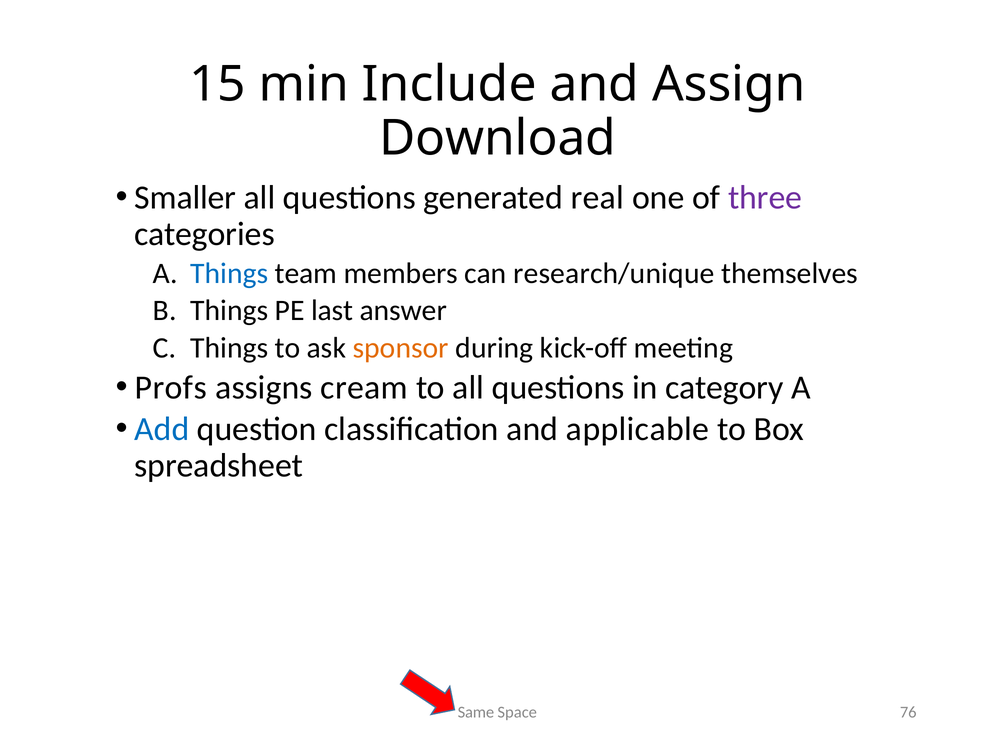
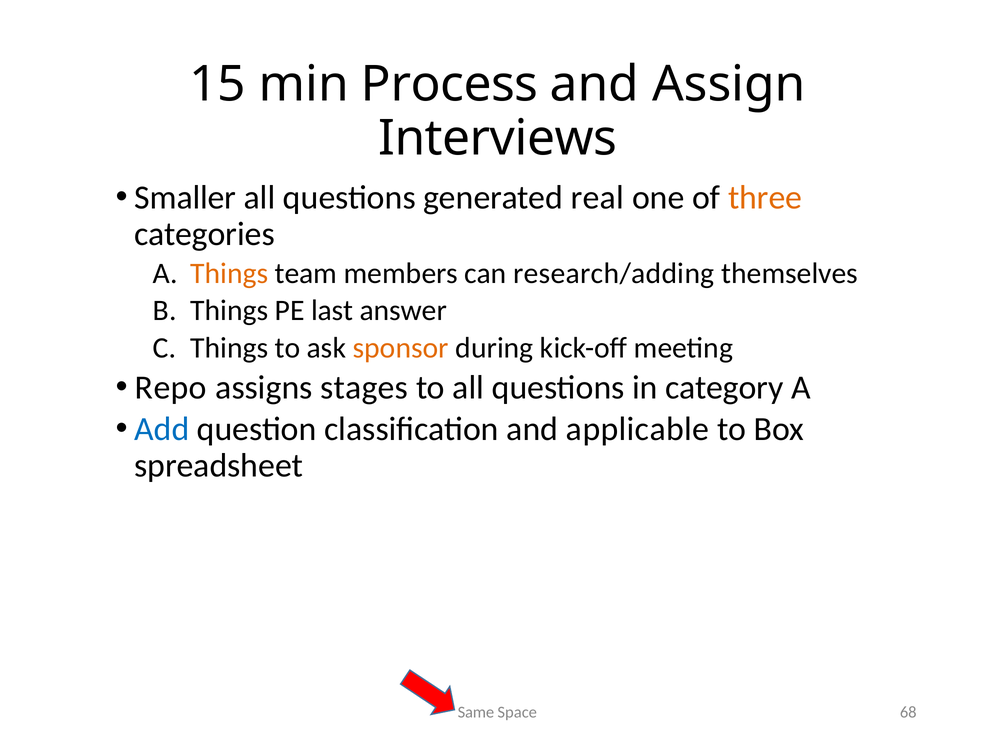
Include: Include -> Process (450, 85)
Download: Download -> Interviews (498, 138)
three colour: purple -> orange (765, 197)
Things colour: blue -> orange (229, 274)
research/unique: research/unique -> research/adding (614, 274)
Profs: Profs -> Repo (171, 387)
cream: cream -> stages (364, 387)
76: 76 -> 68 (908, 712)
